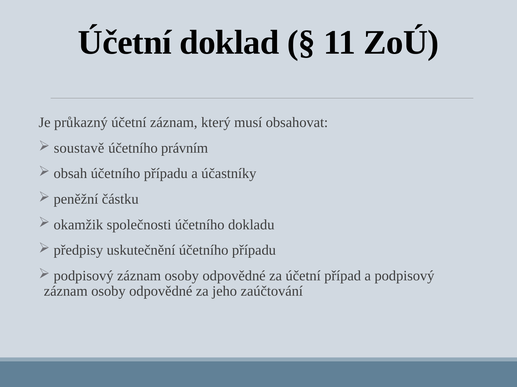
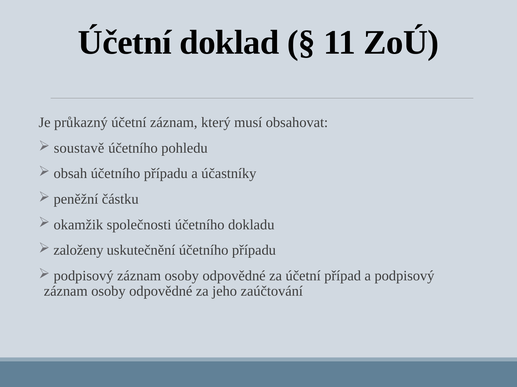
právním: právním -> pohledu (184, 148)
předpisy: předpisy -> založeny (78, 251)
